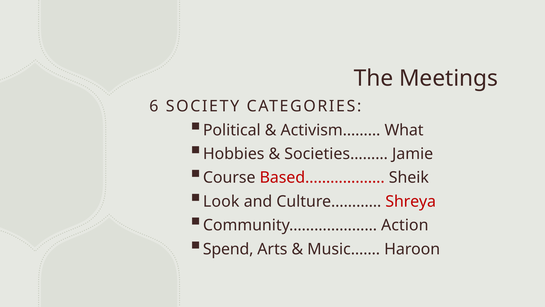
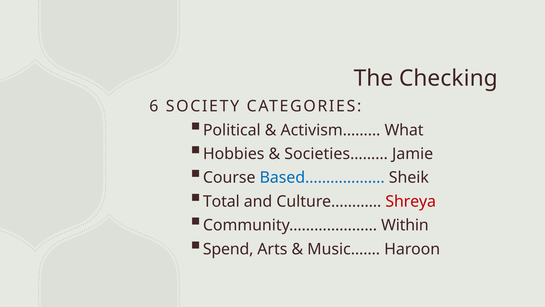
Meetings: Meetings -> Checking (448, 78)
Based……………… colour: red -> blue (322, 177)
Look: Look -> Total (221, 201)
Action: Action -> Within (405, 225)
